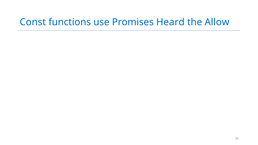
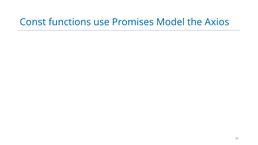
Heard: Heard -> Model (170, 22)
Allow: Allow -> Axios (217, 22)
